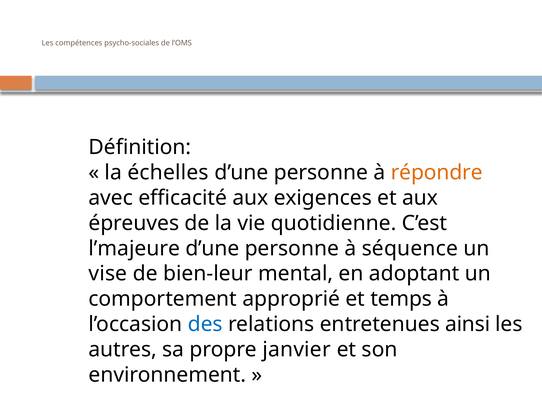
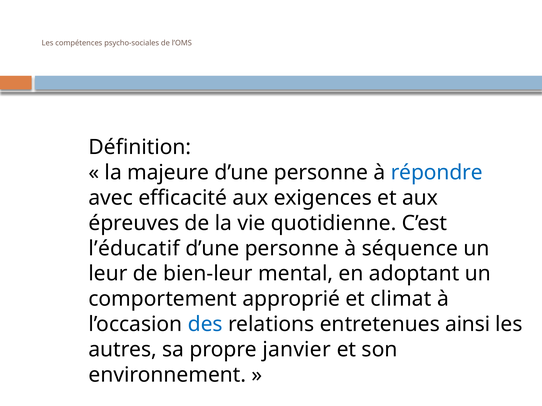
échelles: échelles -> majeure (168, 173)
répondre colour: orange -> blue (437, 173)
l’majeure: l’majeure -> l’éducatif (134, 249)
vise: vise -> leur (108, 274)
temps: temps -> climat (401, 299)
